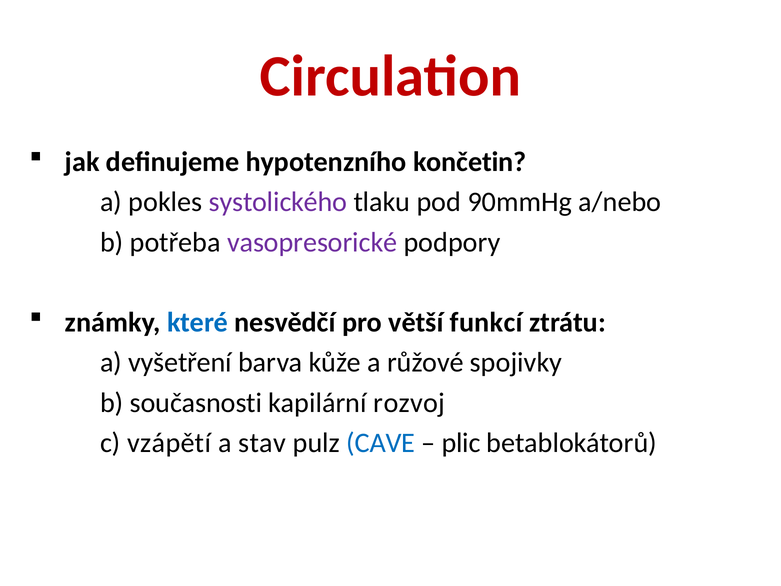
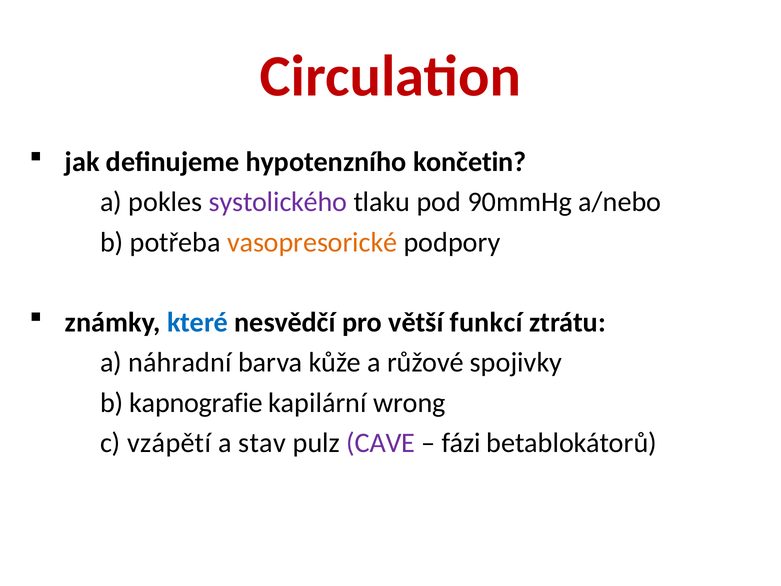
vasopresorické colour: purple -> orange (312, 242)
vyšetření: vyšetření -> náhradní (180, 363)
současnosti: současnosti -> kapnografie (196, 403)
rozvoj: rozvoj -> wrong (409, 403)
CAVE colour: blue -> purple (381, 443)
plic: plic -> fázi (461, 443)
